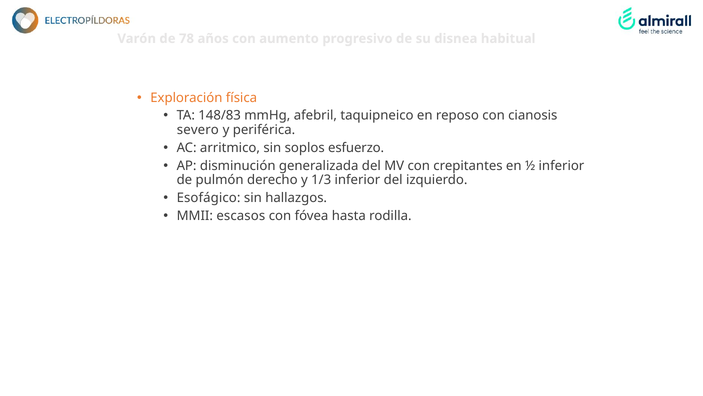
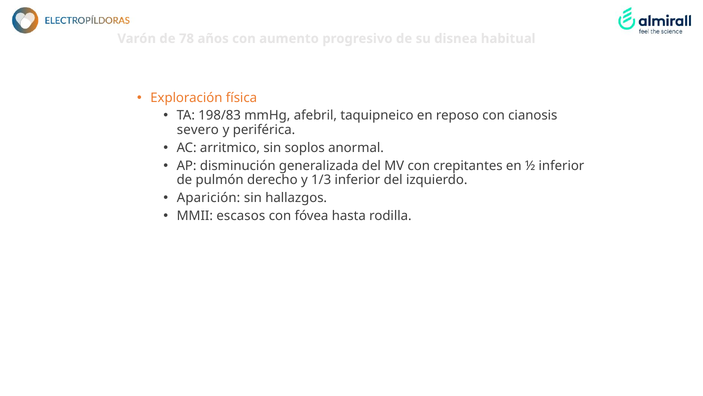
148/83: 148/83 -> 198/83 (220, 115)
esfuerzo: esfuerzo -> anormal (356, 148)
Esofágico: Esofágico -> Aparición (209, 198)
